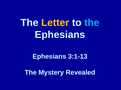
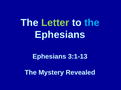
Letter colour: yellow -> light green (55, 23)
